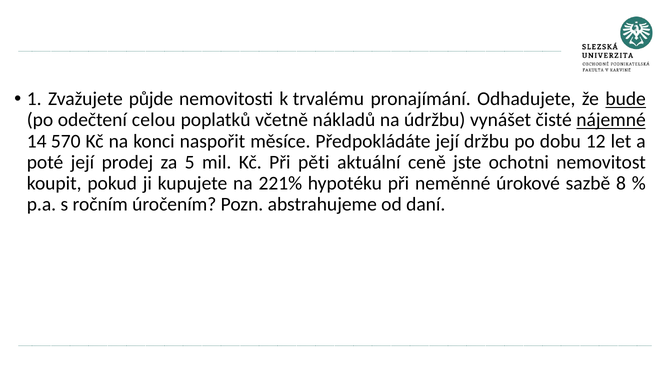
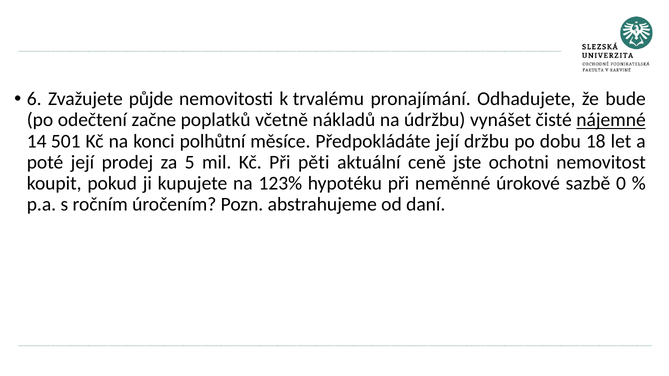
1: 1 -> 6 (34, 99)
bude underline: present -> none (626, 99)
celou: celou -> začne (154, 120)
570: 570 -> 501 (66, 141)
naspořit: naspořit -> polhůtní (213, 141)
12: 12 -> 18 (596, 141)
221%: 221% -> 123% (280, 183)
8: 8 -> 0 (621, 183)
